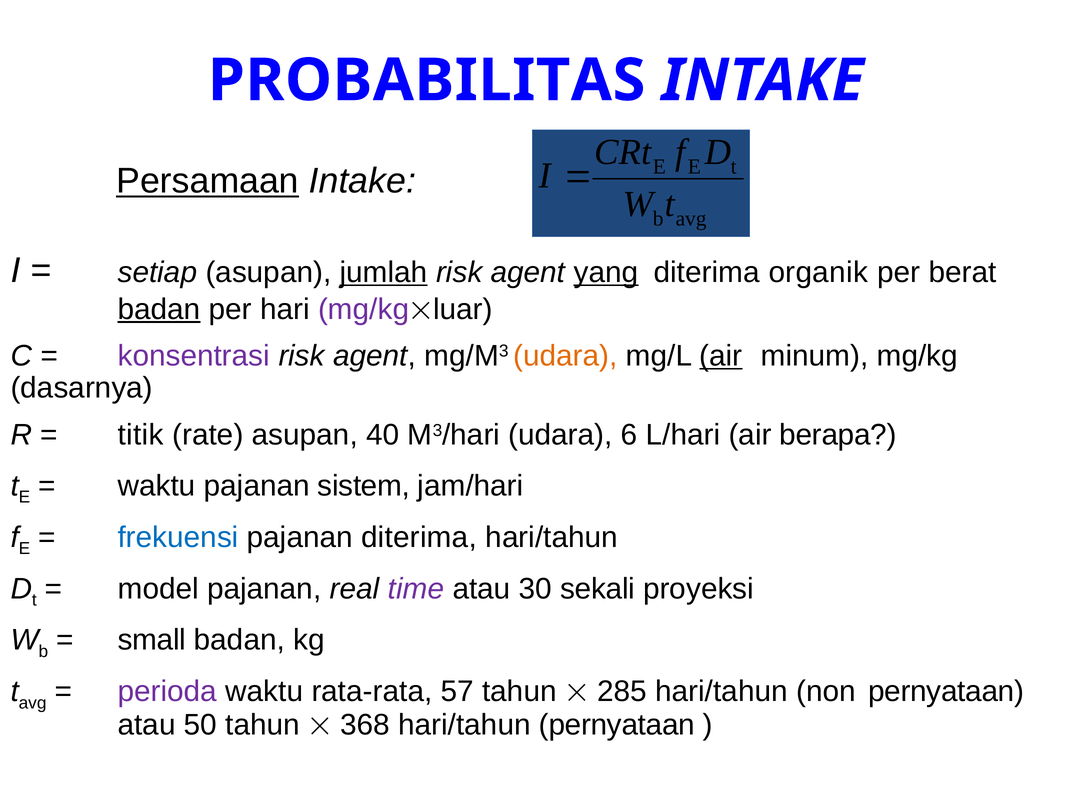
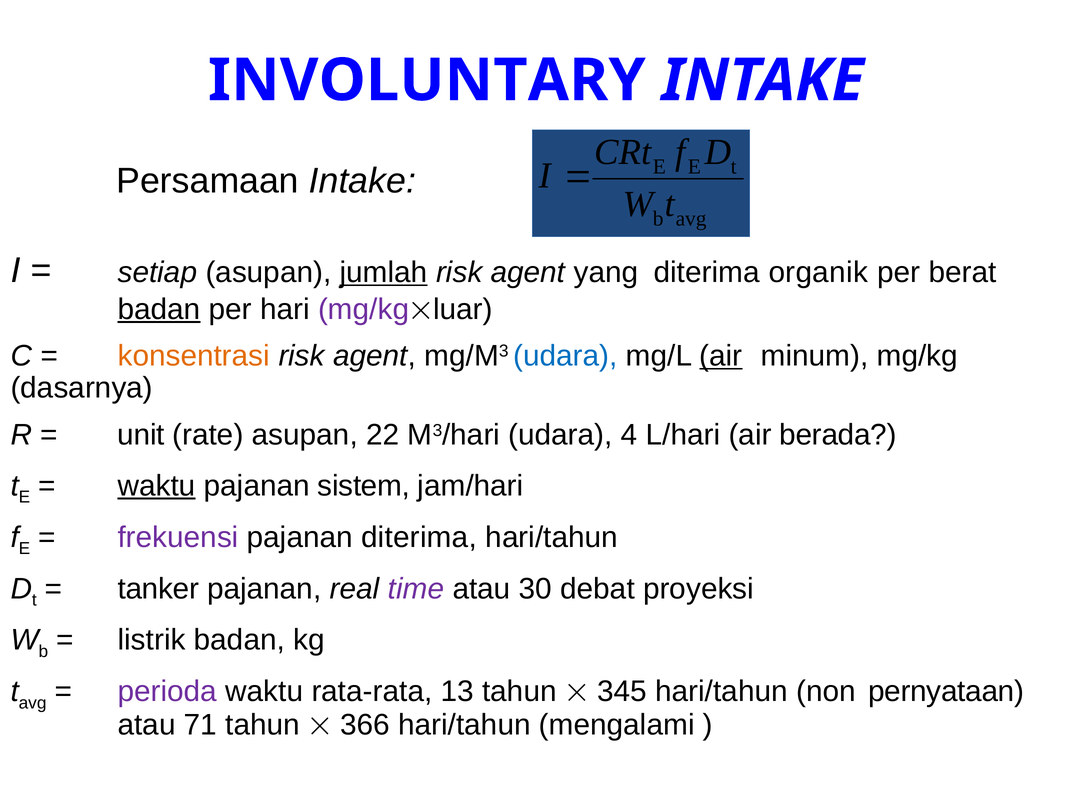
PROBABILITAS: PROBABILITAS -> INVOLUNTARY (427, 81)
Persamaan underline: present -> none (208, 181)
yang underline: present -> none (606, 272)
konsentrasi colour: purple -> orange (194, 356)
udara colour: orange -> blue (565, 356)
titik: titik -> unit (141, 435)
40: 40 -> 22 (383, 435)
6: 6 -> 4 (629, 435)
berapa: berapa -> berada (838, 435)
waktu underline: none -> present (157, 486)
frekuensi colour: blue -> purple (178, 537)
model: model -> tanker (158, 589)
sekali: sekali -> debat (597, 589)
small: small -> listrik (152, 640)
57: 57 -> 13 (457, 692)
285: 285 -> 345 (622, 692)
50: 50 -> 71 (200, 725)
368: 368 -> 366 (365, 725)
hari/tahun pernyataan: pernyataan -> mengalami (617, 725)
